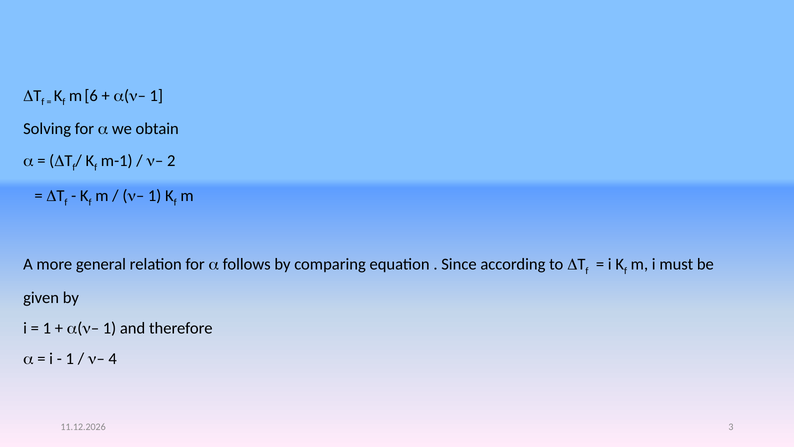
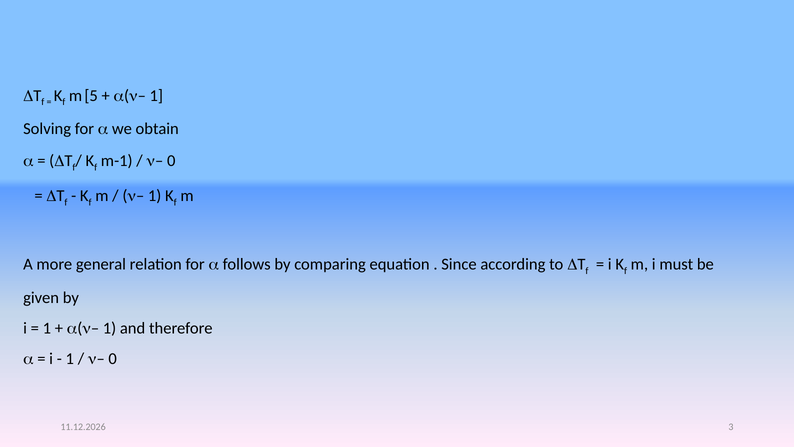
6: 6 -> 5 (91, 96)
2: 2 -> 0 (171, 161)
4: 4 -> 0 (113, 358)
